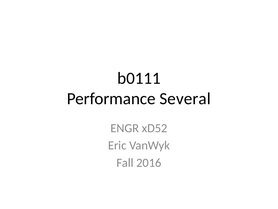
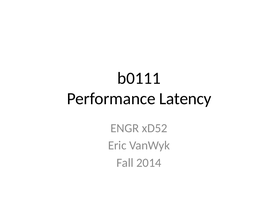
Several: Several -> Latency (185, 98)
2016: 2016 -> 2014 (149, 162)
